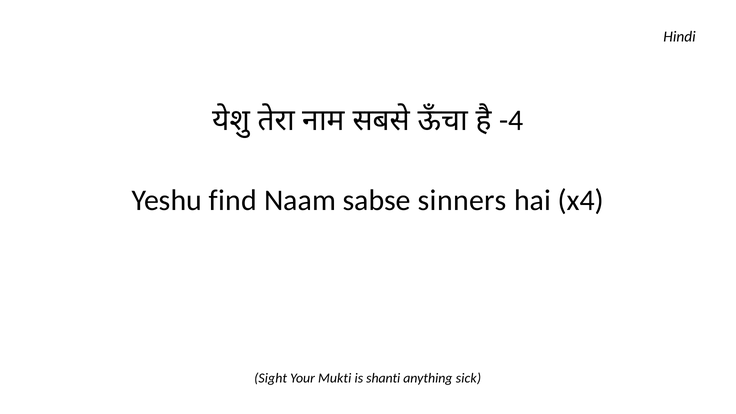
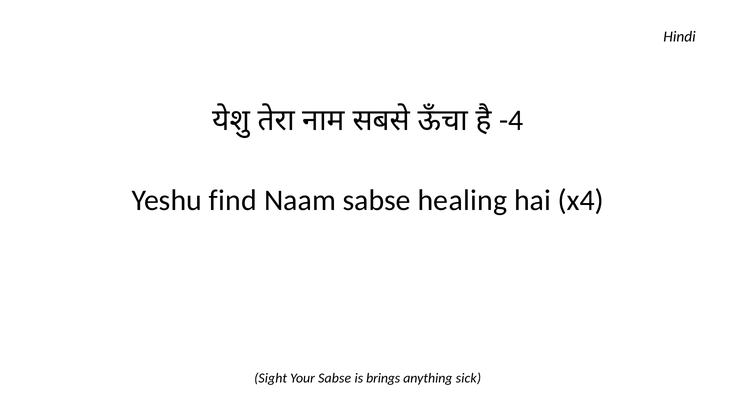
sinners: sinners -> healing (462, 200)
Your Mukti: Mukti -> Sabse (335, 378)
shanti: shanti -> brings (383, 378)
